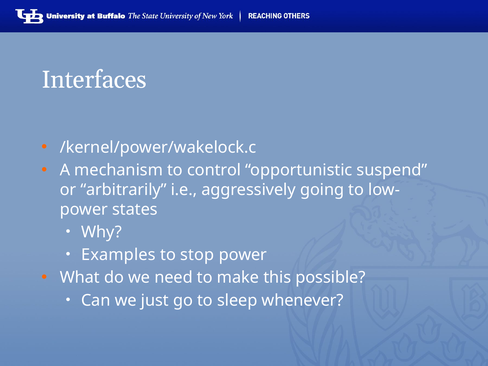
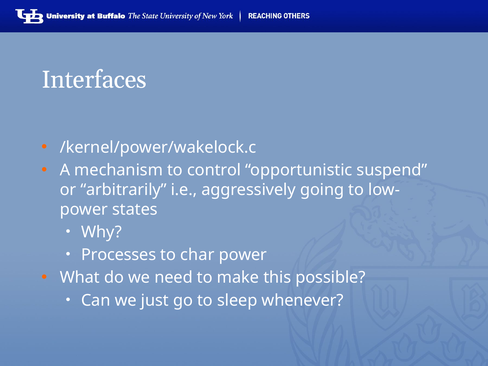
Examples: Examples -> Processes (119, 255)
stop: stop -> char (197, 255)
